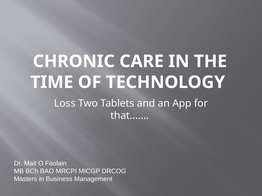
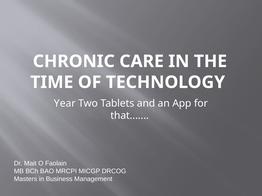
Loss: Loss -> Year (65, 104)
